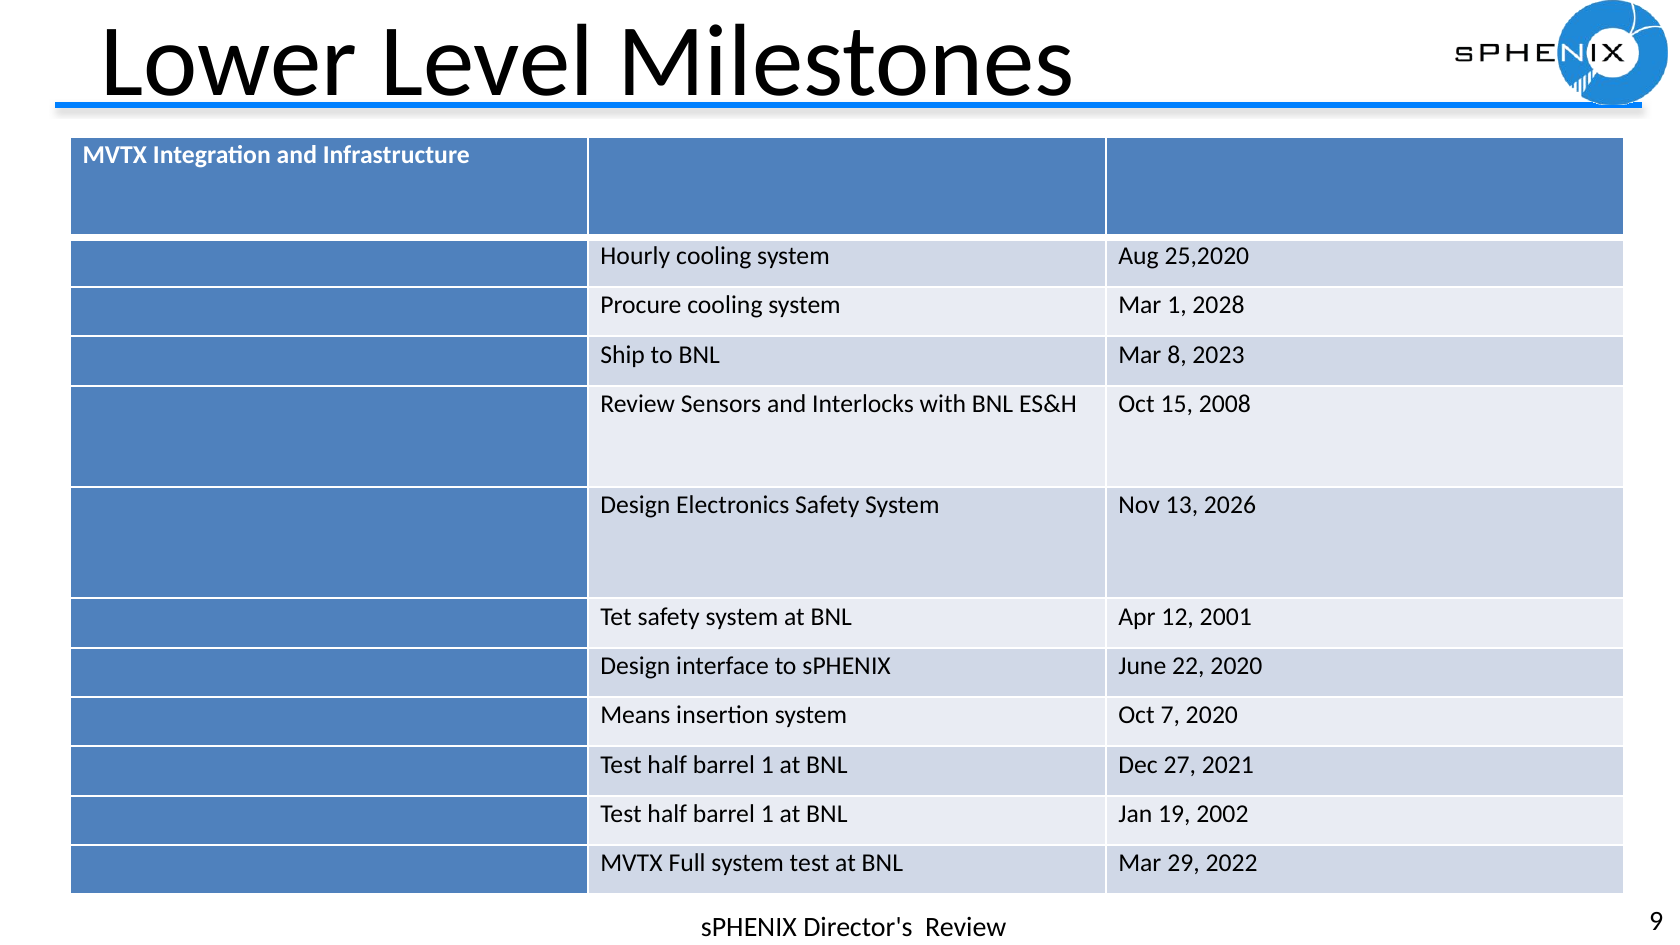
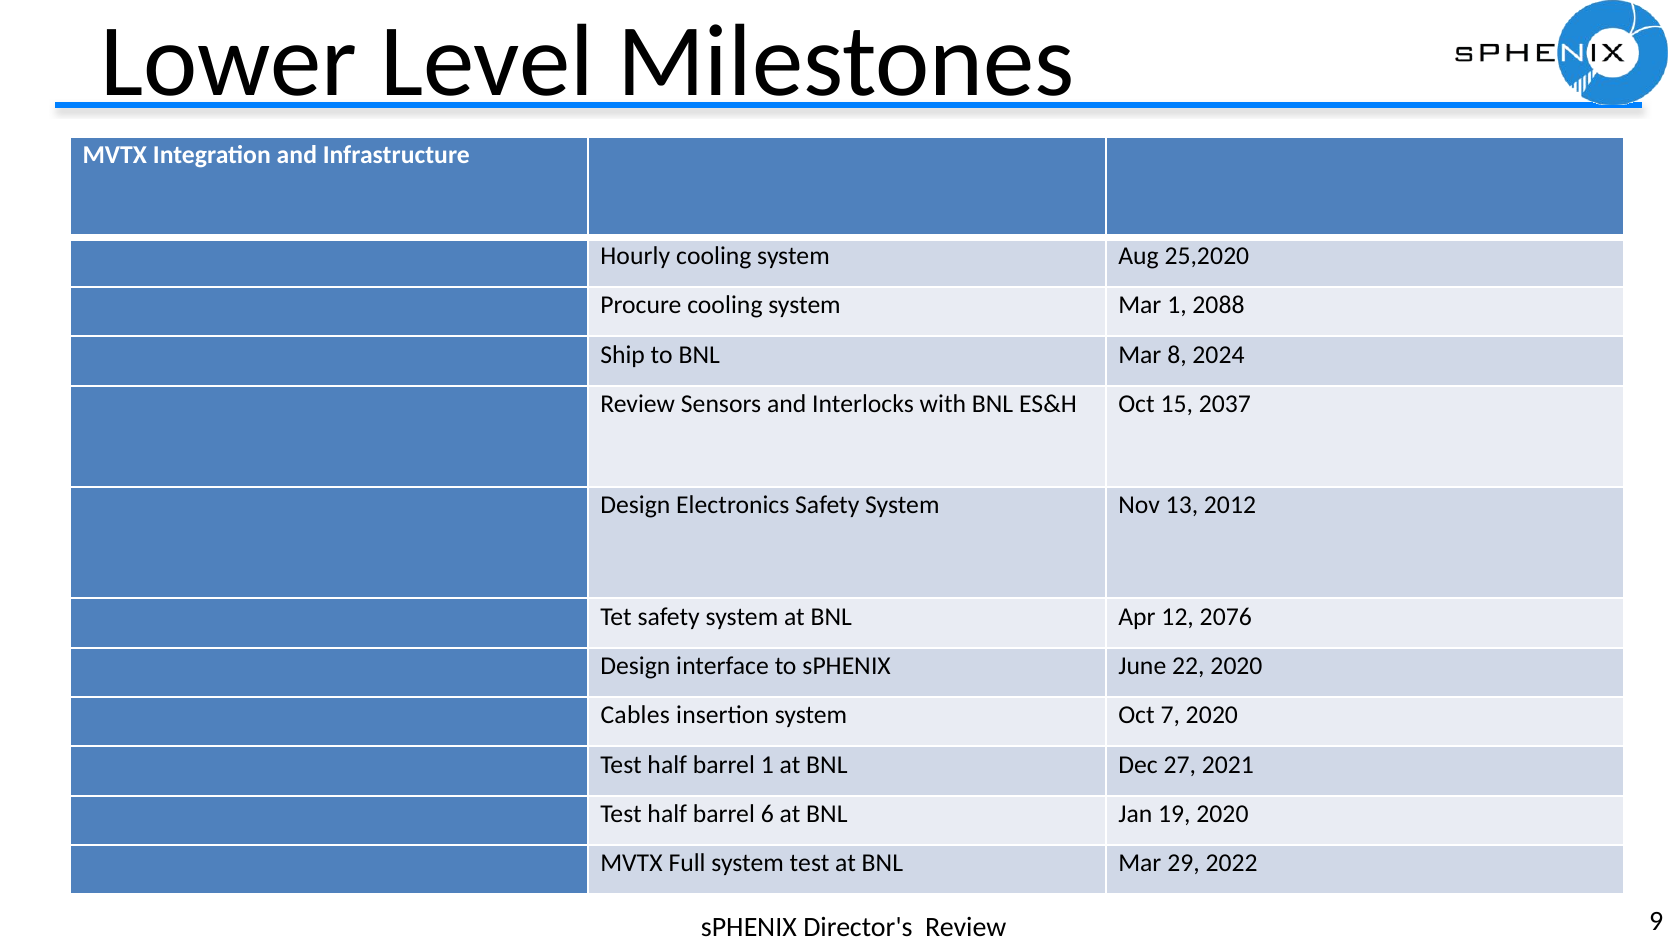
2028: 2028 -> 2088 (1219, 305)
2023: 2023 -> 2024 (1219, 355)
2008: 2008 -> 2037 (1225, 404)
2026: 2026 -> 2012 (1230, 505)
2001: 2001 -> 2076 (1226, 617)
Means: Means -> Cables (635, 715)
1: 1 -> 6 (767, 814)
19 2002: 2002 -> 2020 (1222, 814)
